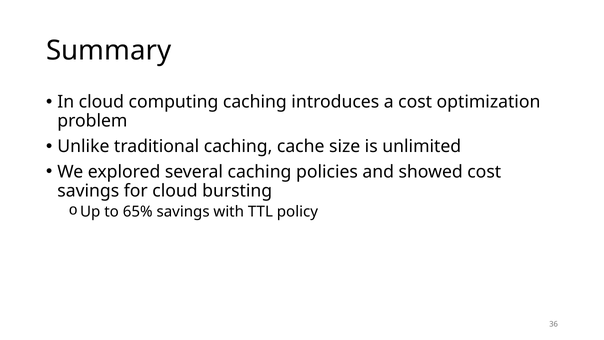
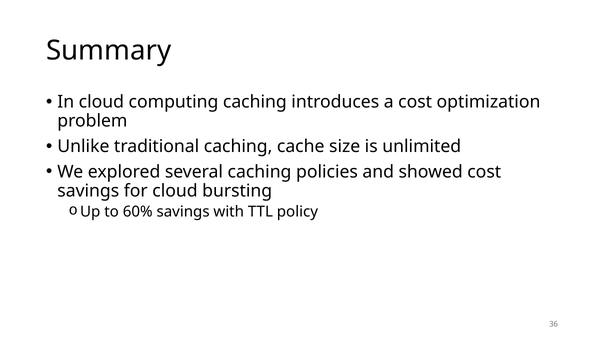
65%: 65% -> 60% (138, 211)
